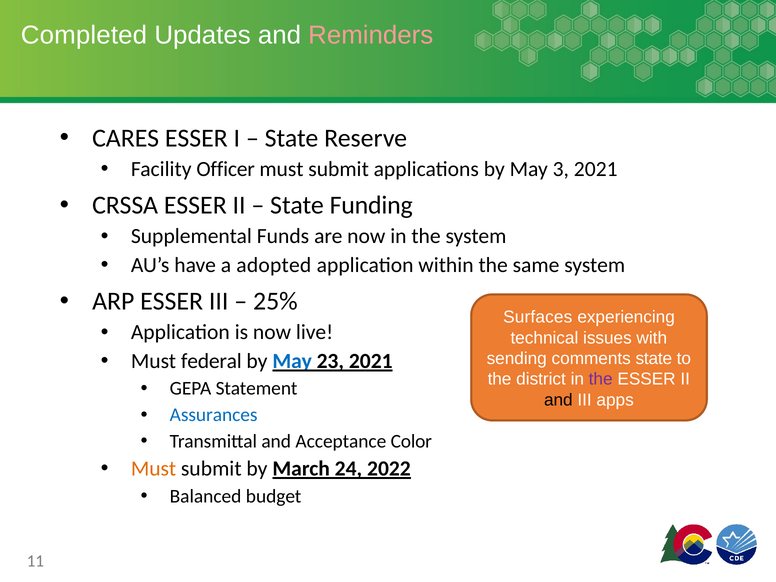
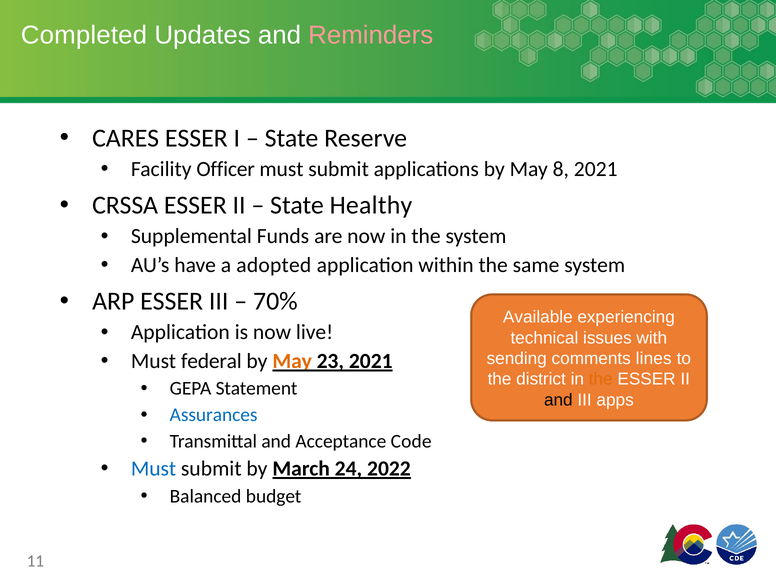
3: 3 -> 8 (561, 169)
Funding: Funding -> Healthy (371, 205)
25%: 25% -> 70% (275, 301)
Surfaces: Surfaces -> Available (538, 317)
May colour: blue -> orange (292, 361)
comments state: state -> lines (654, 359)
the colour: purple -> orange (601, 379)
Color: Color -> Code (411, 441)
Must colour: orange -> blue (154, 469)
